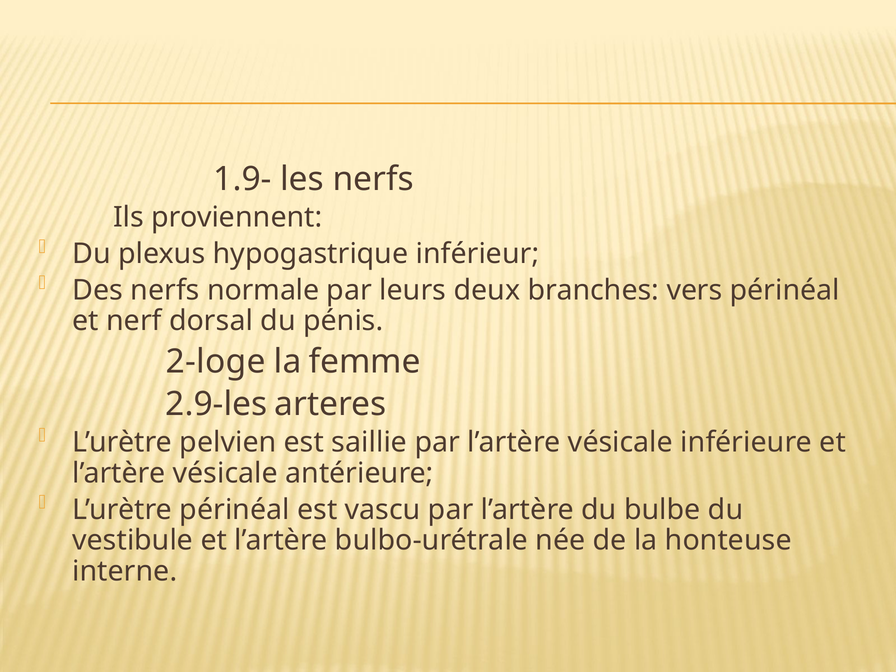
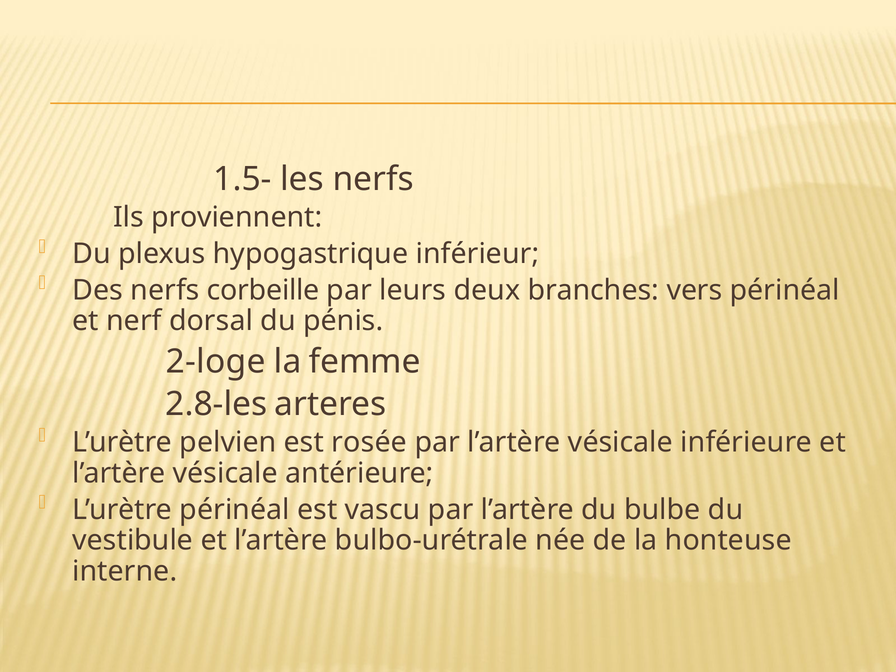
1.9-: 1.9- -> 1.5- (243, 179)
normale: normale -> corbeille (263, 290)
2.9-les: 2.9-les -> 2.8-les (216, 404)
saillie: saillie -> rosée (369, 442)
